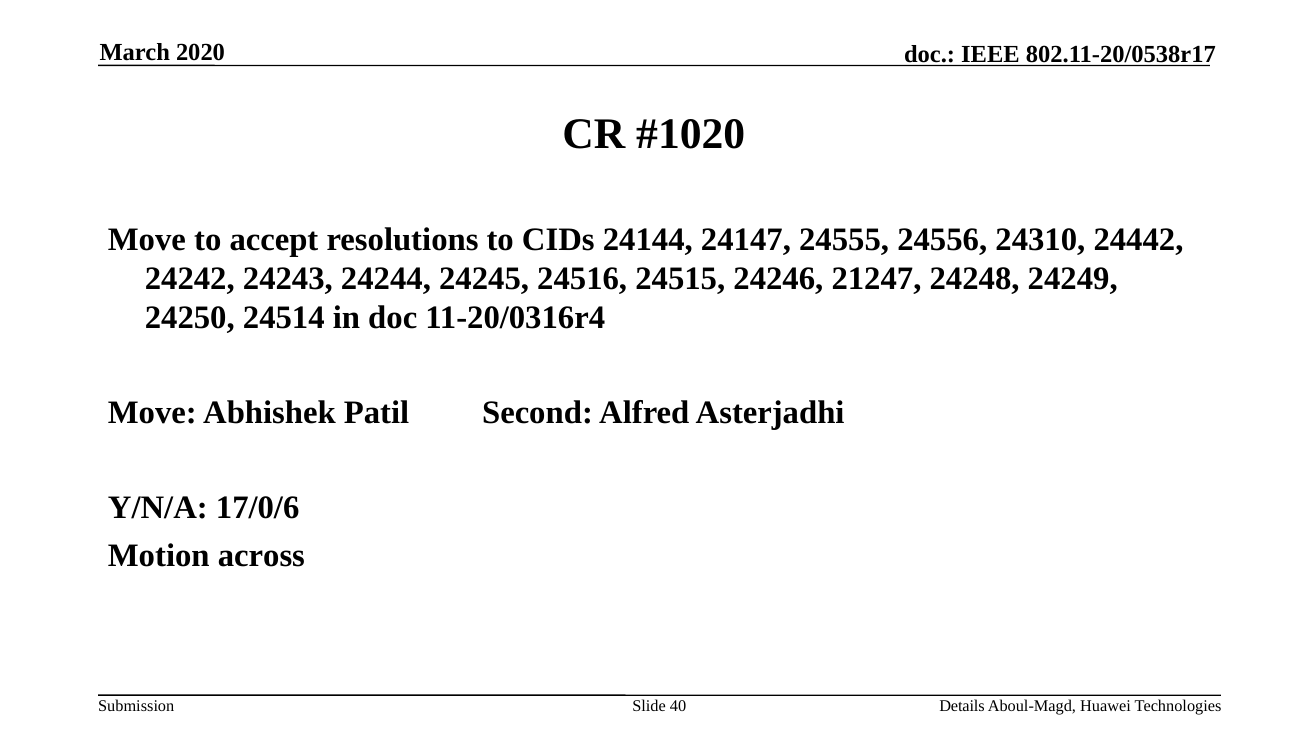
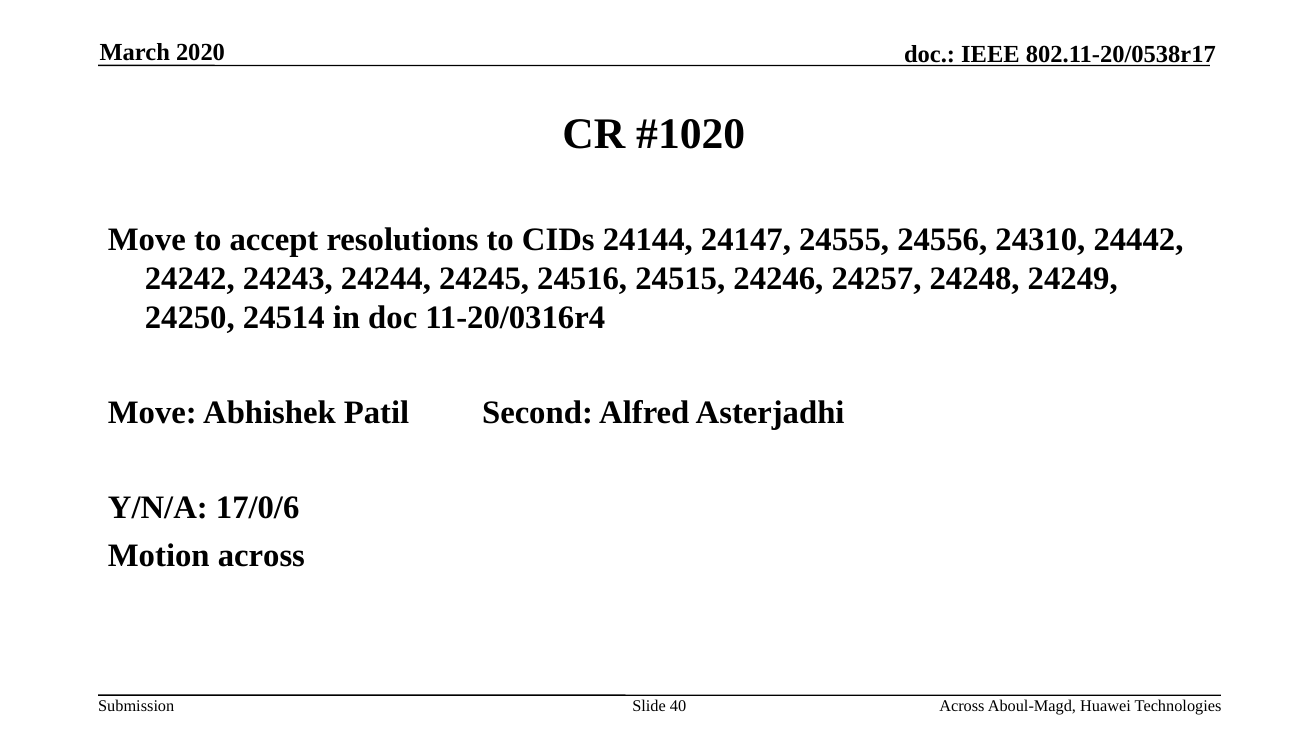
21247: 21247 -> 24257 (876, 279)
Details: Details -> Across (962, 706)
